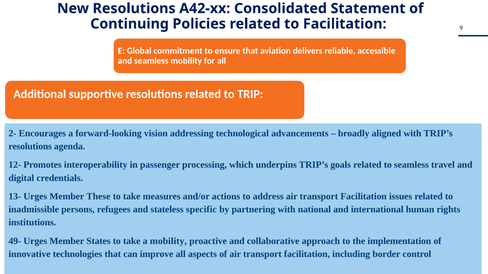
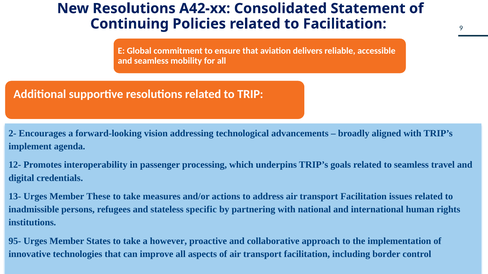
resolutions: resolutions -> implement (30, 147)
49-: 49- -> 95- (15, 241)
a mobility: mobility -> however (168, 241)
